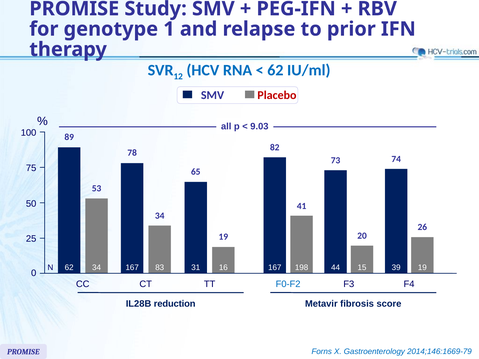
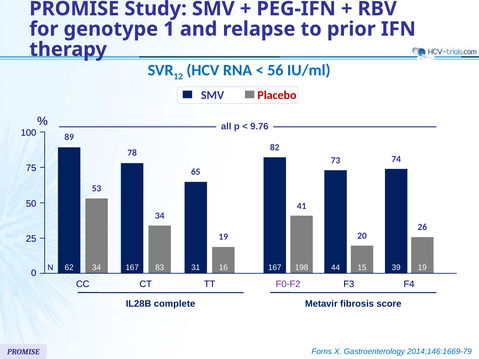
62: 62 -> 56 (275, 70)
9.03: 9.03 -> 9.76 (259, 127)
F0-F2 colour: blue -> purple (288, 284)
reduction: reduction -> complete (175, 304)
